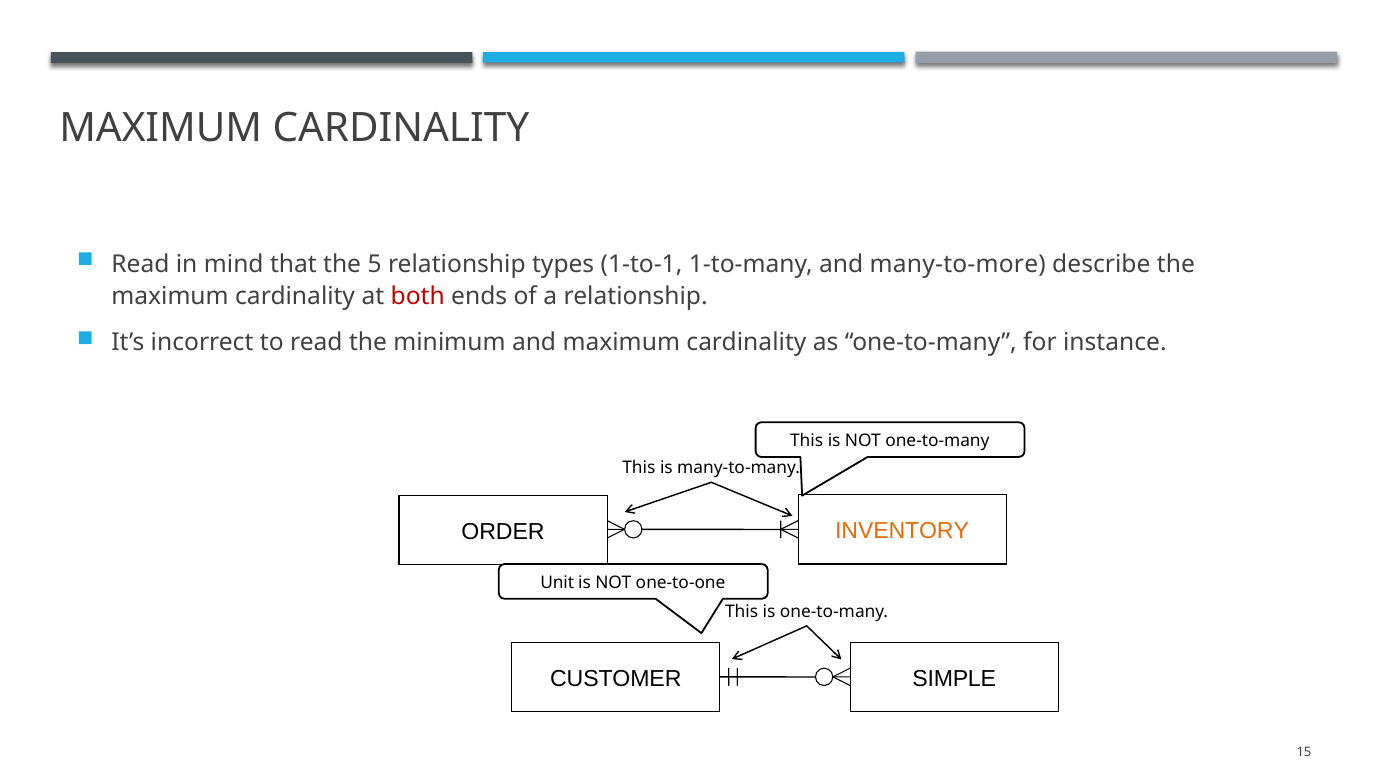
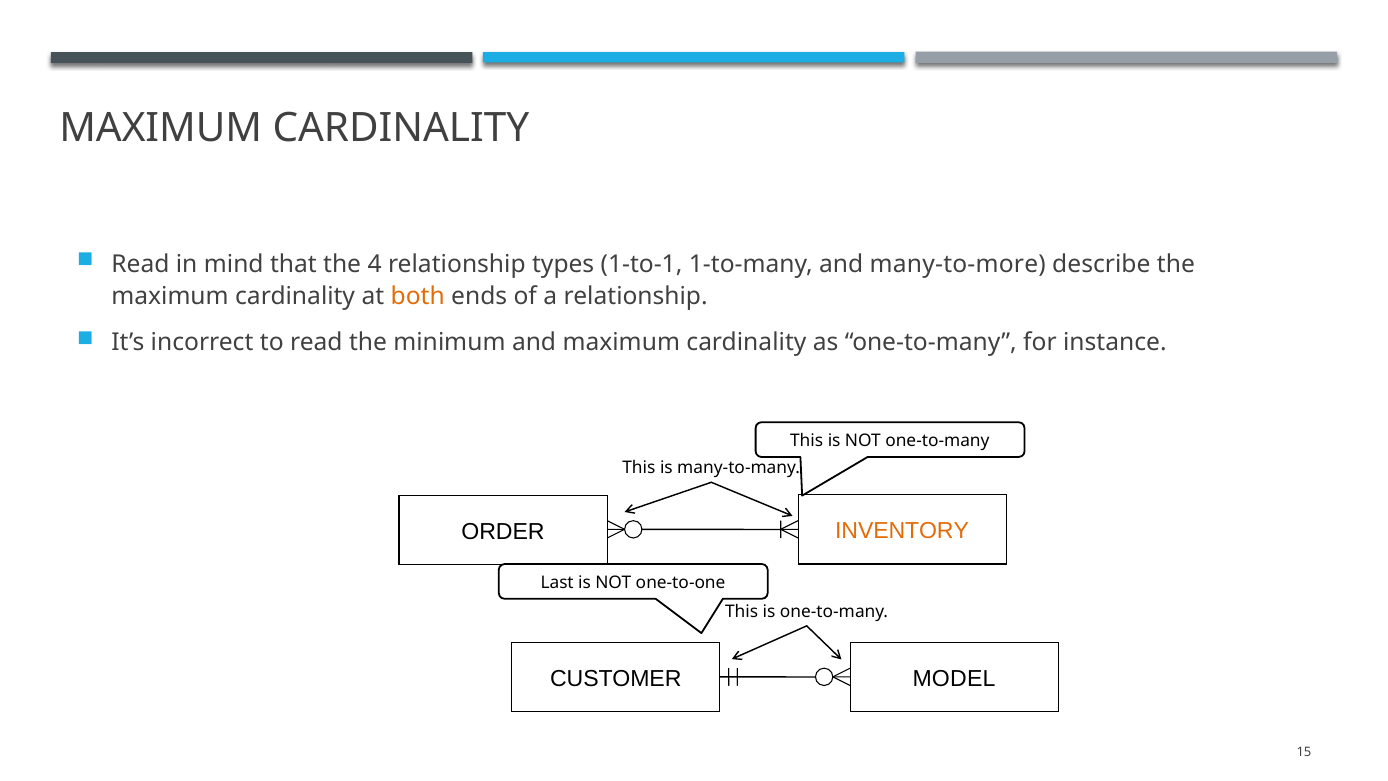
5: 5 -> 4 (375, 264)
both colour: red -> orange (418, 296)
Unit: Unit -> Last (557, 582)
SIMPLE: SIMPLE -> MODEL (954, 678)
